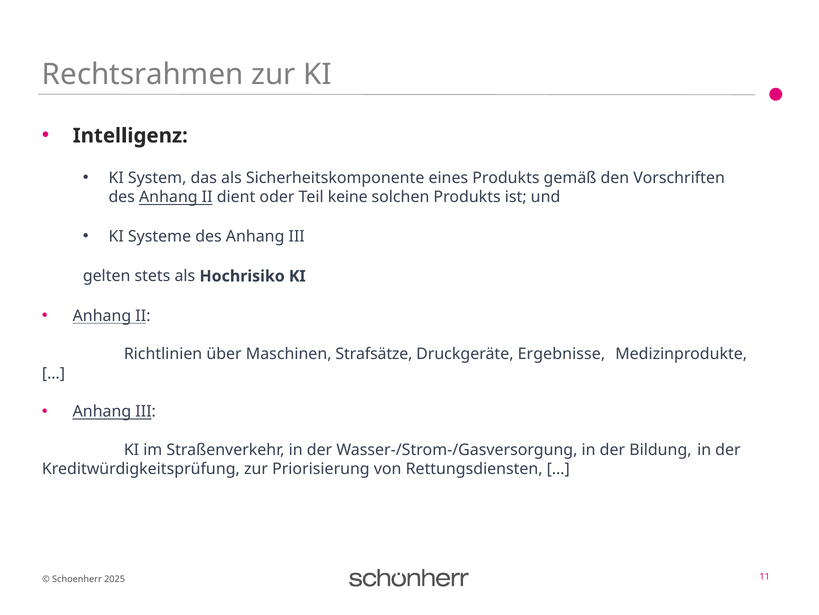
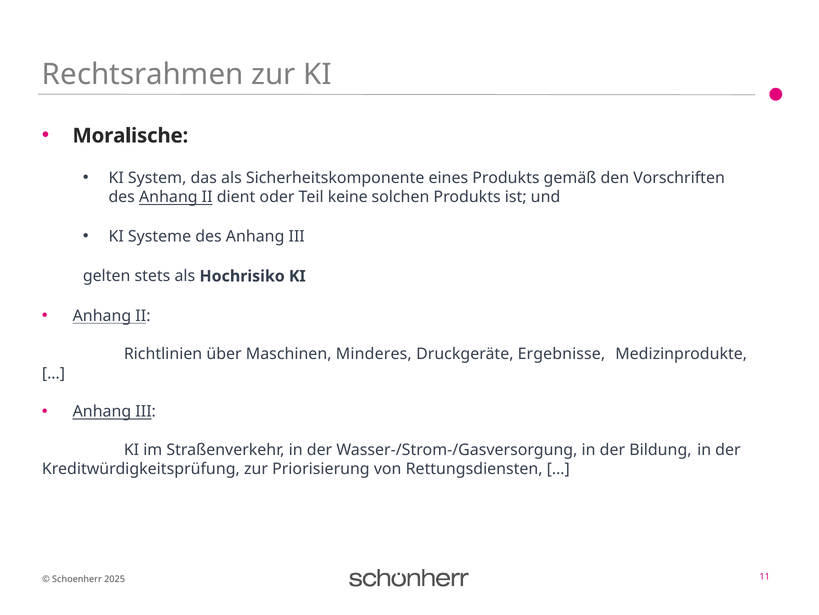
Intelligenz: Intelligenz -> Moralische (130, 136)
Strafsätze: Strafsätze -> Minderes (374, 354)
